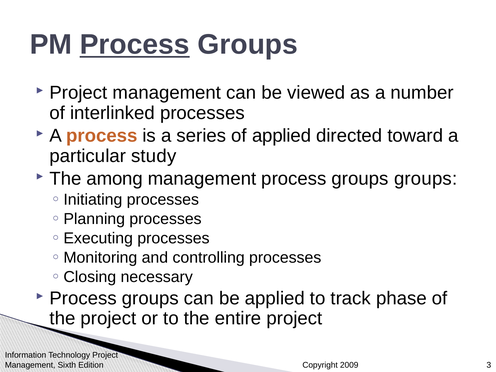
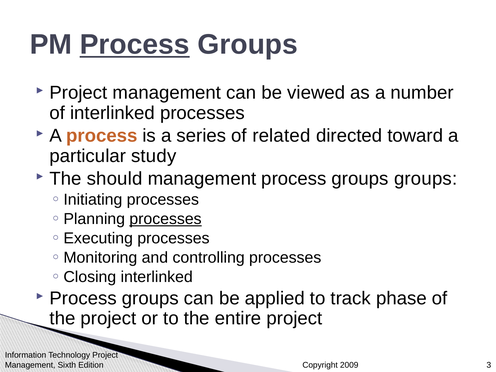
of applied: applied -> related (281, 136)
among: among -> should (115, 179)
processes underline: none -> present (165, 219)
necessary: necessary -> interlinked (157, 277)
